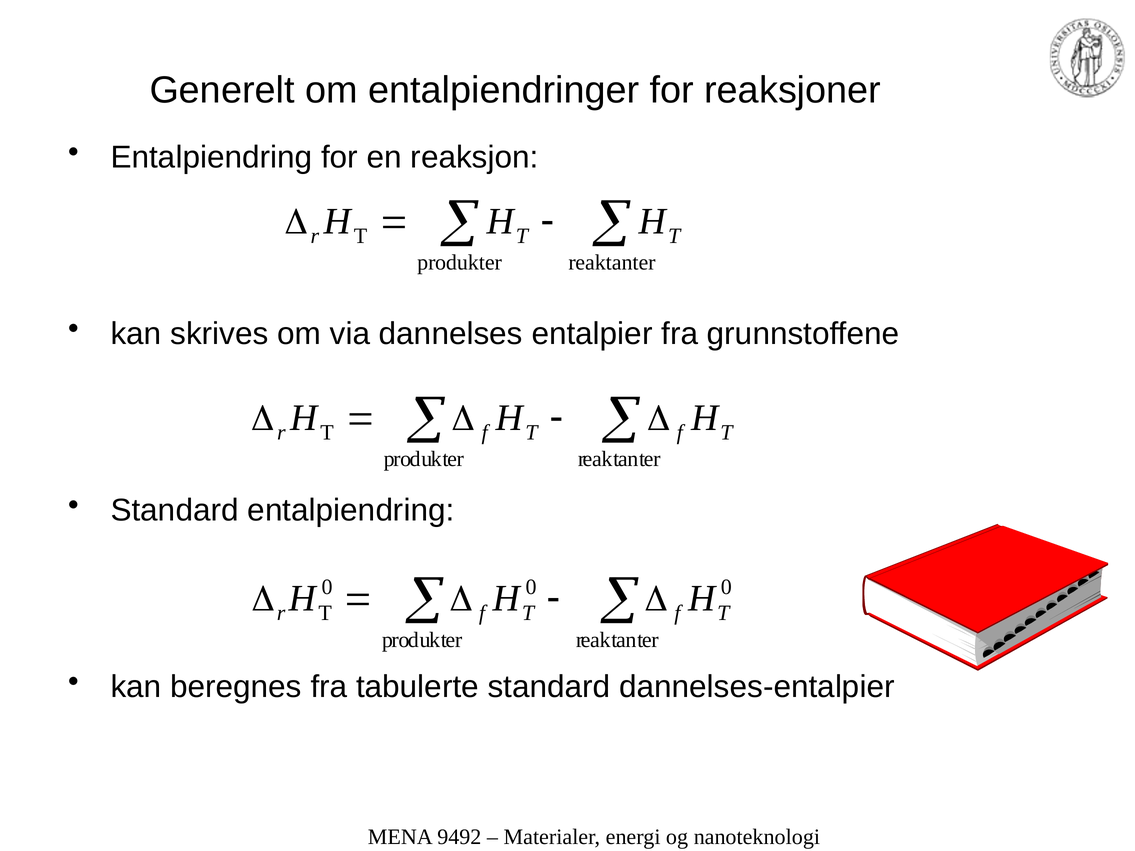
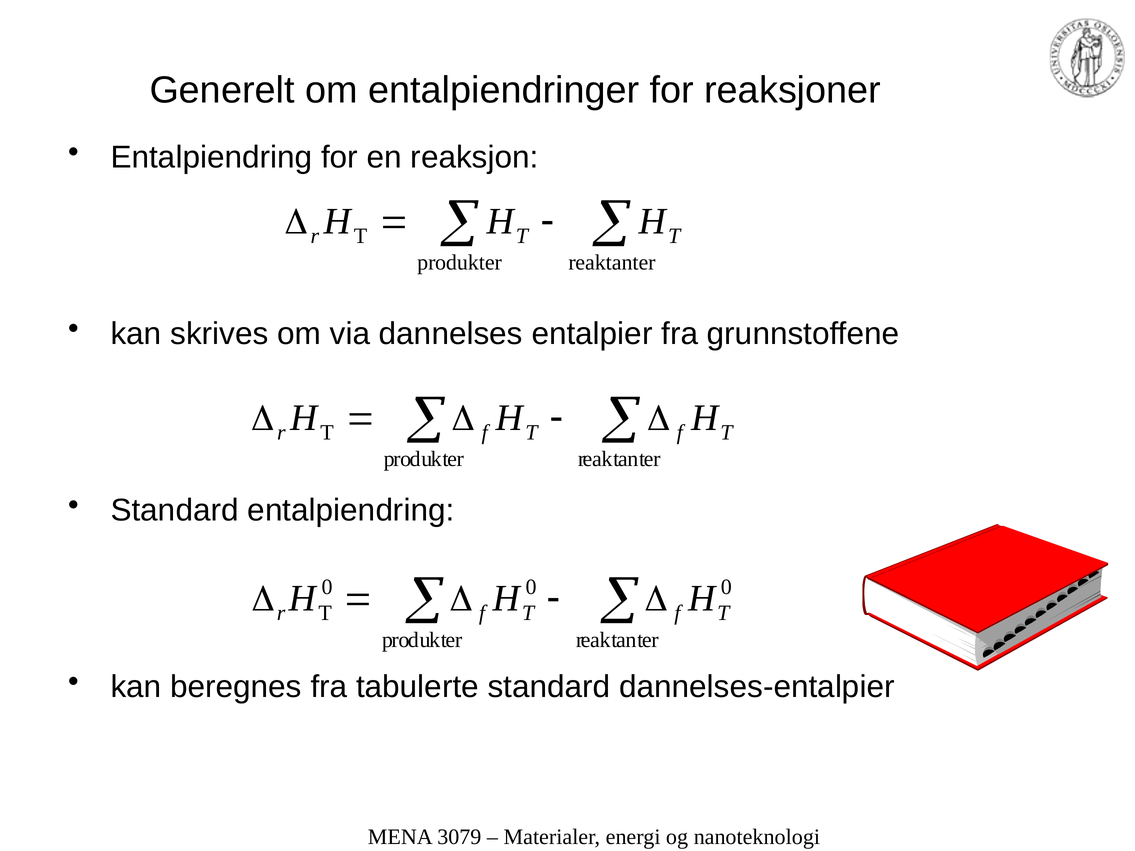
9492: 9492 -> 3079 (459, 837)
